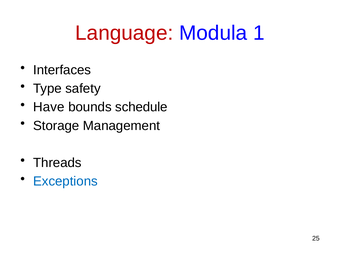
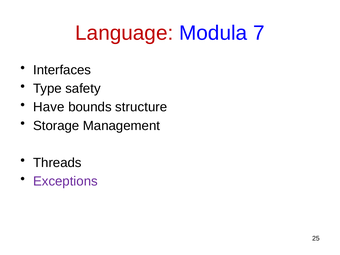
1: 1 -> 7 (259, 33)
schedule: schedule -> structure (141, 107)
Exceptions colour: blue -> purple (65, 181)
